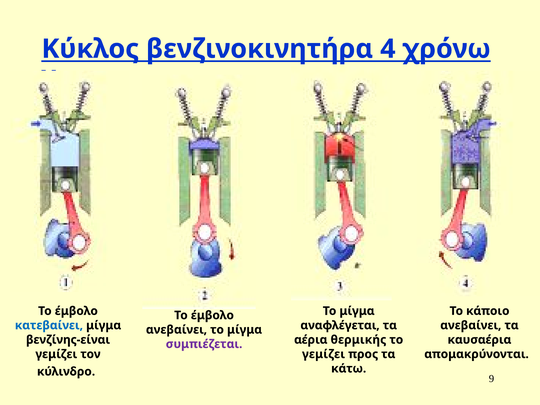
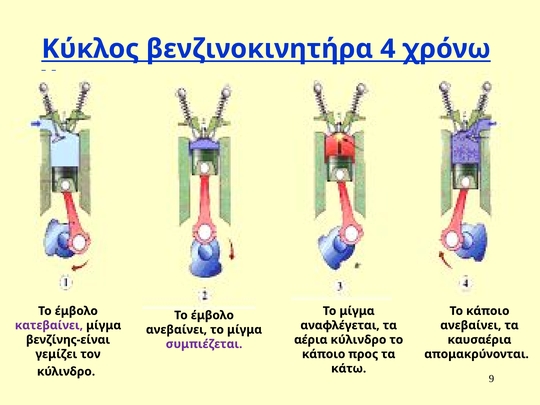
κατεβαίνει colour: blue -> purple (49, 325)
αέρια θερμικής: θερμικής -> κύλινδρο (358, 340)
γεμίζει: γεμίζει -> κάποιο (324, 354)
